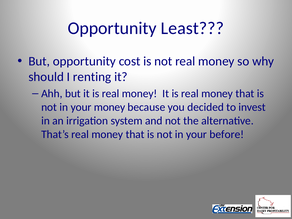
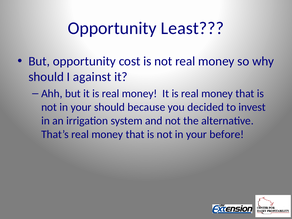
renting: renting -> against (92, 77)
your money: money -> should (109, 107)
